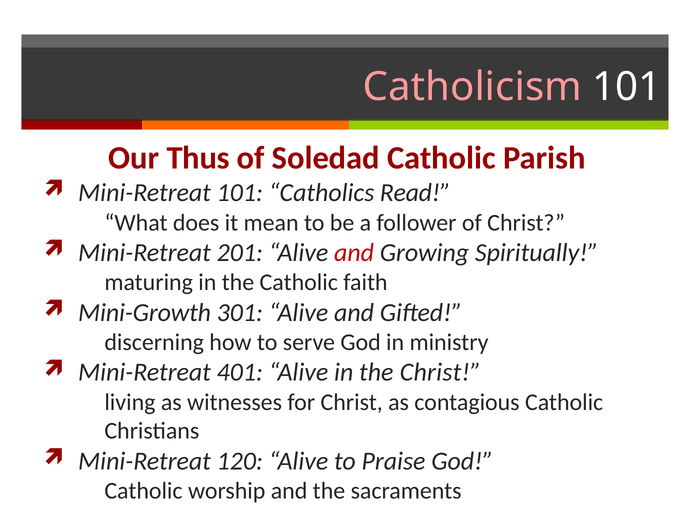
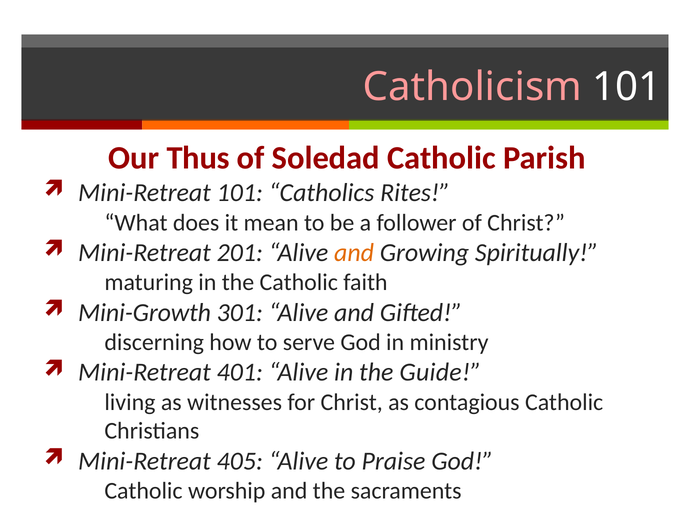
Read: Read -> Rites (415, 193)
and colour: red -> orange (354, 252)
the Christ: Christ -> Guide (440, 372)
120: 120 -> 405 (240, 461)
